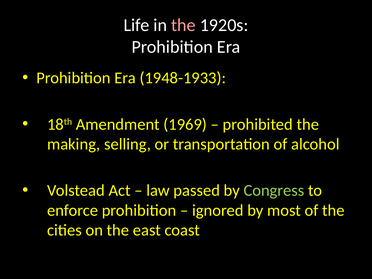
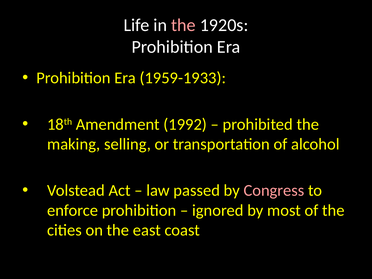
1948-1933: 1948-1933 -> 1959-1933 (183, 78)
1969: 1969 -> 1992 (185, 124)
Congress colour: light green -> pink (274, 191)
